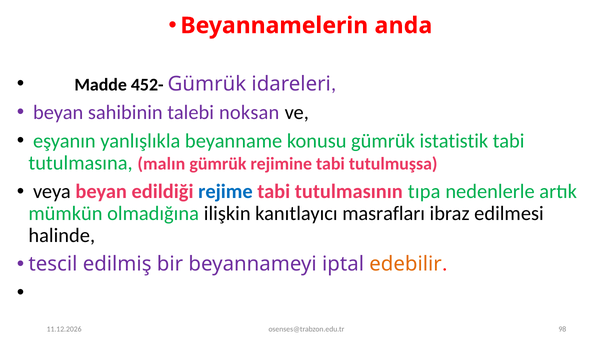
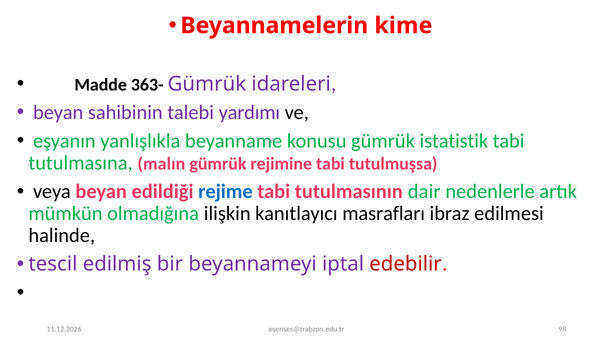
anda: anda -> kime (403, 26)
452-: 452- -> 363- (147, 85)
noksan: noksan -> yardımı (249, 112)
tıpa: tıpa -> dair (424, 191)
edebilir colour: orange -> red (406, 264)
